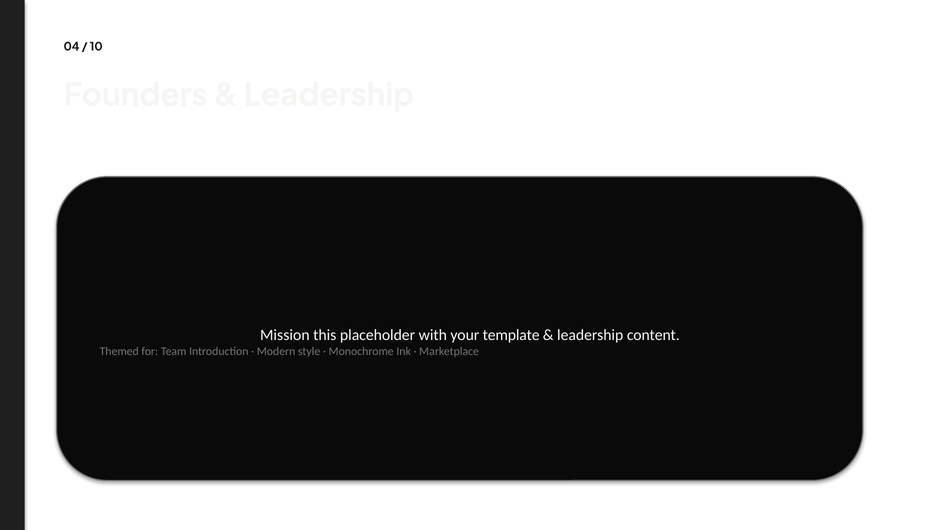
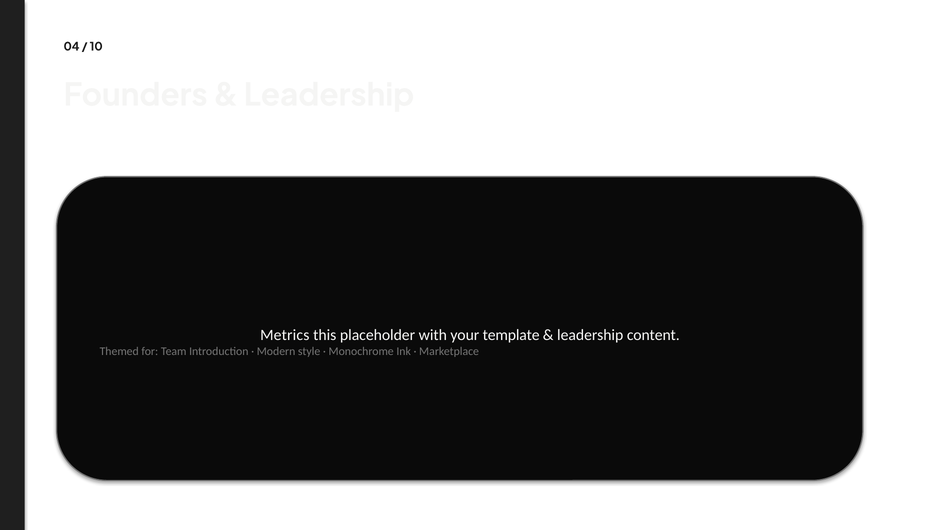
Mission: Mission -> Metrics (285, 335)
